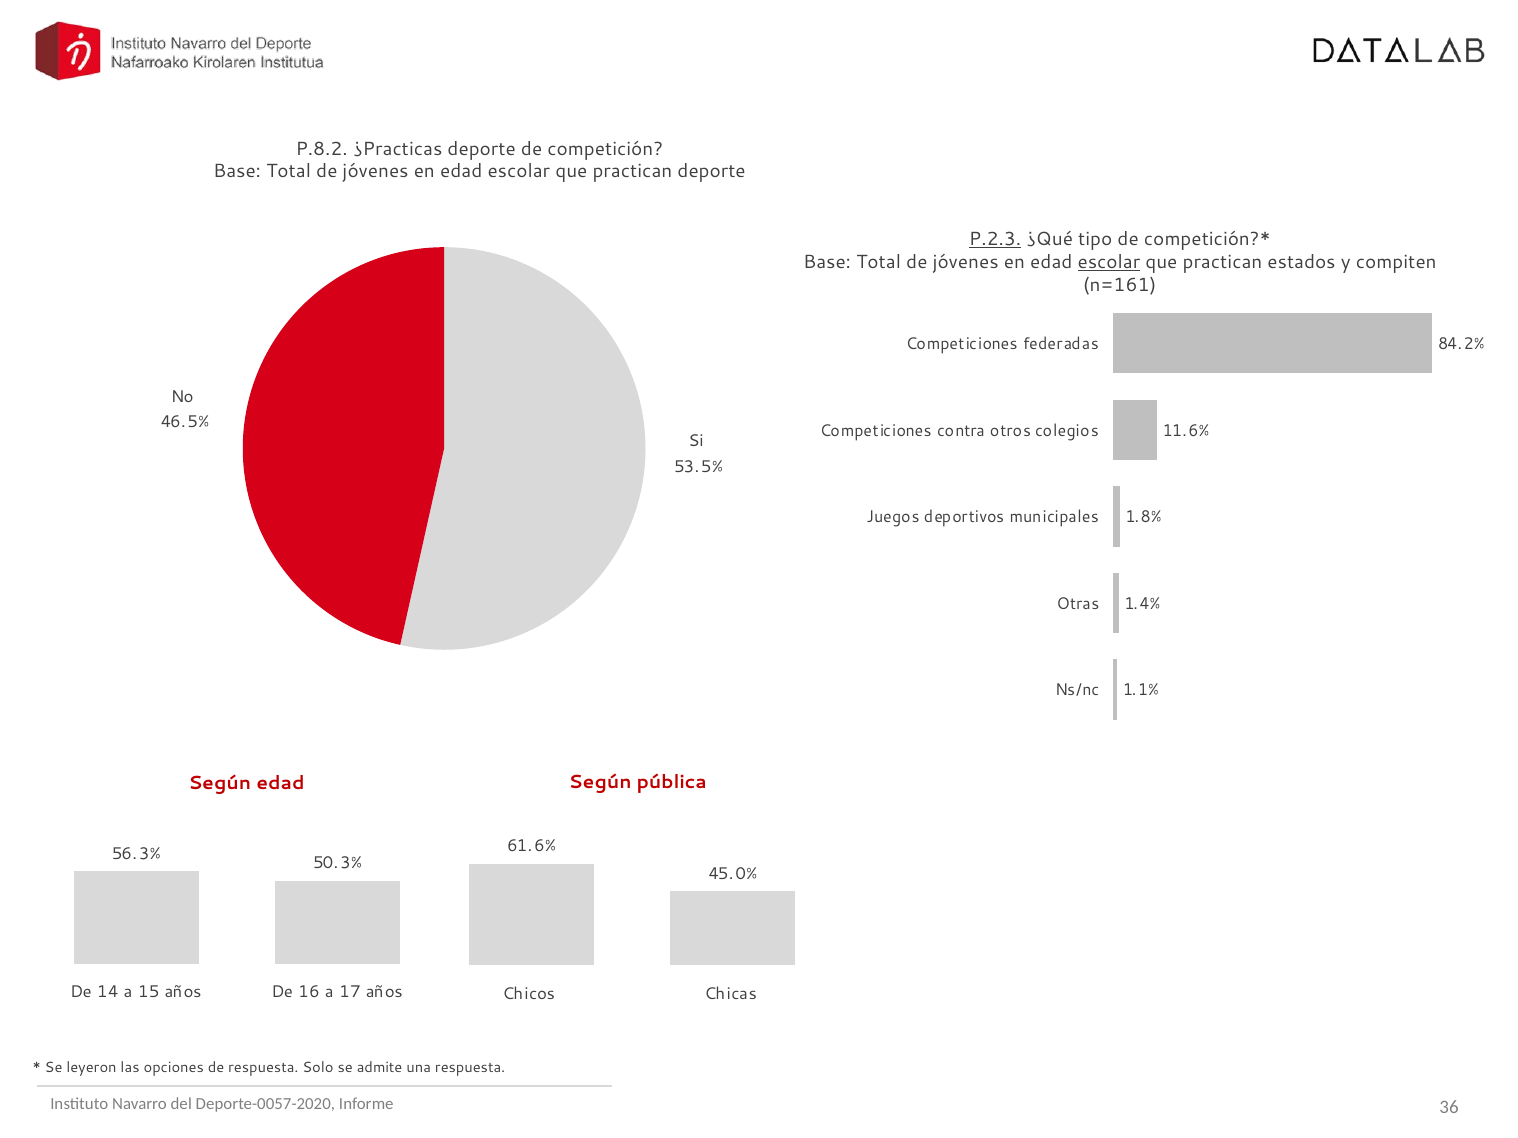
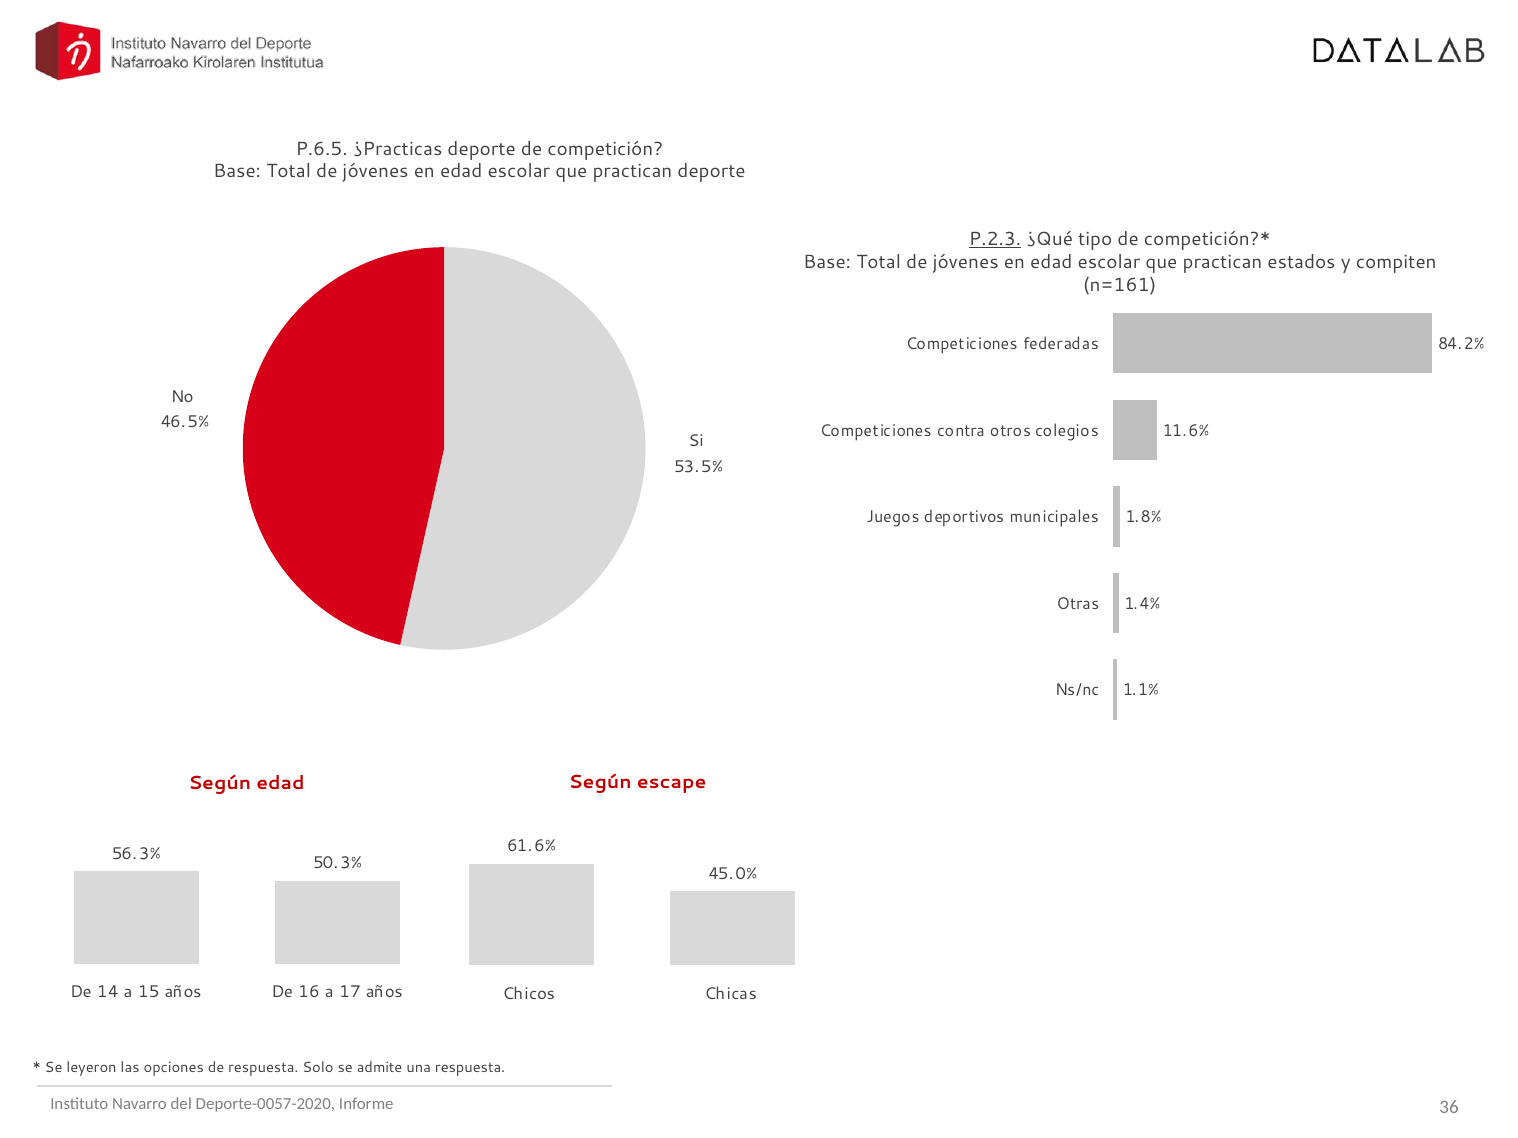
P.8.2: P.8.2 -> P.6.5 (322, 149)
escolar underline: present -> none (1109, 262)
pública: pública -> escape (672, 782)
